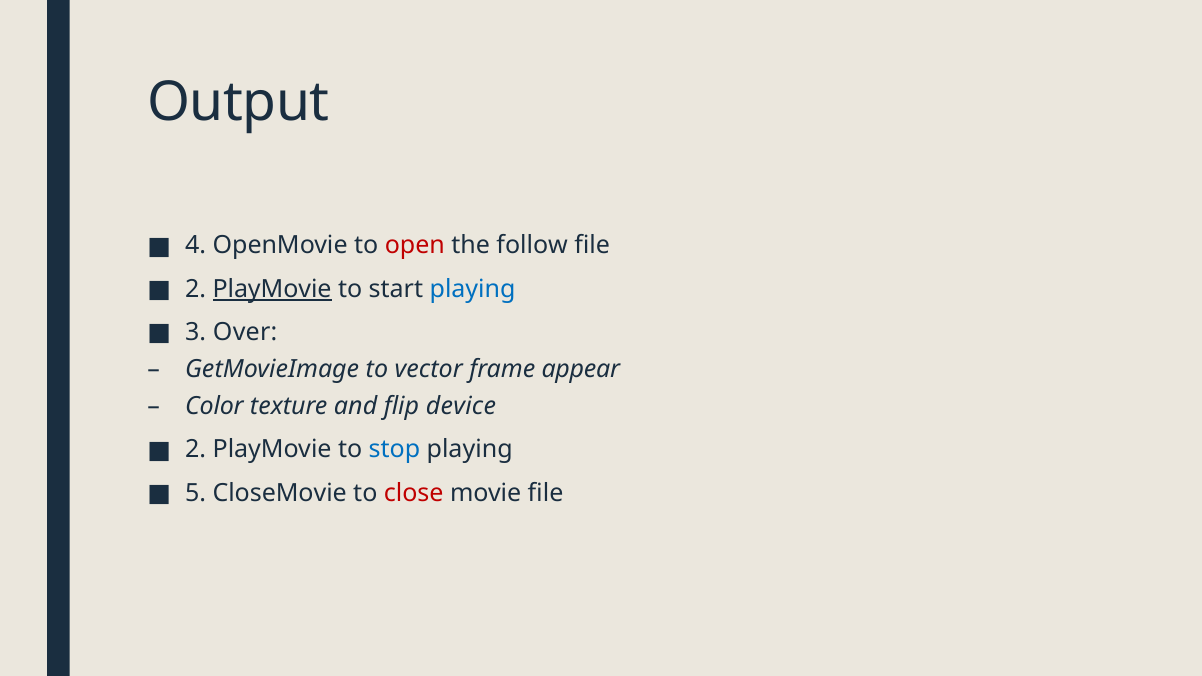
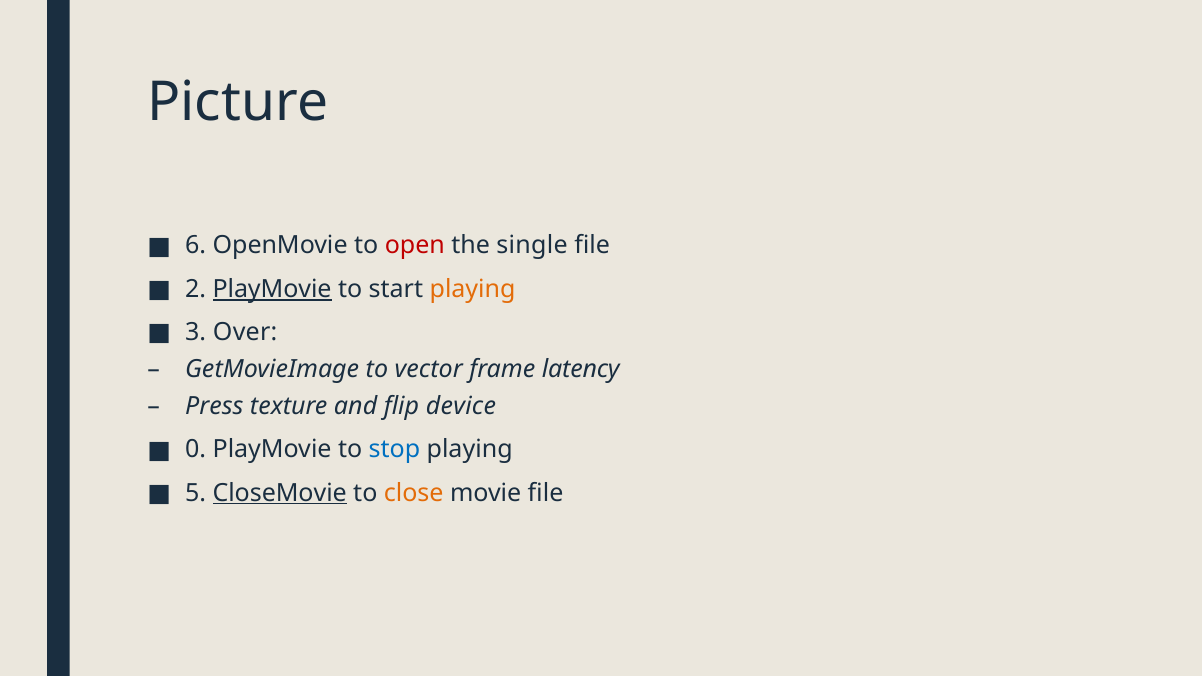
Output: Output -> Picture (238, 103)
4: 4 -> 6 (196, 246)
follow: follow -> single (532, 246)
playing colour: blue -> orange (473, 289)
appear: appear -> latency (581, 369)
Color: Color -> Press (214, 406)
2: 2 -> 0 (196, 450)
CloseMovie underline: none -> present (280, 493)
close colour: red -> orange (414, 493)
